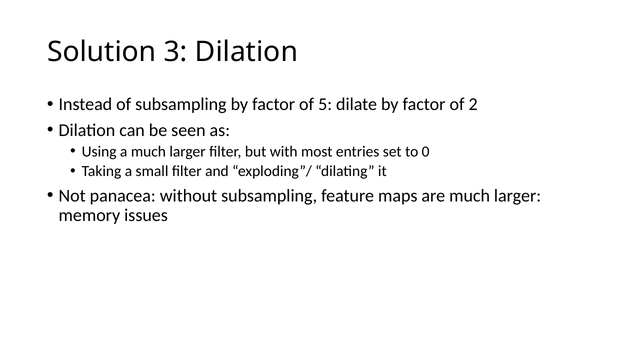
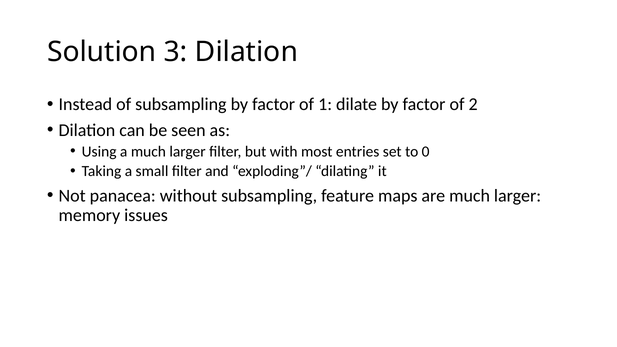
5: 5 -> 1 (325, 104)
